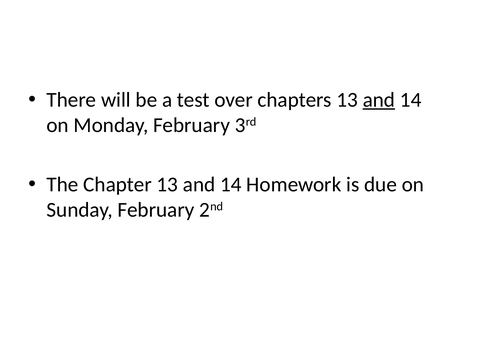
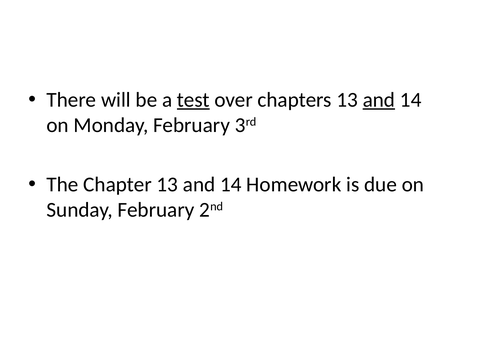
test underline: none -> present (193, 100)
